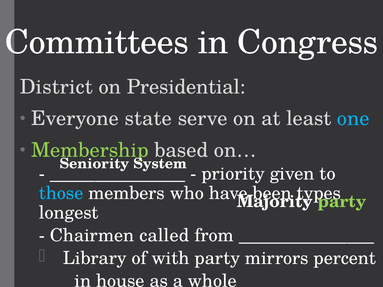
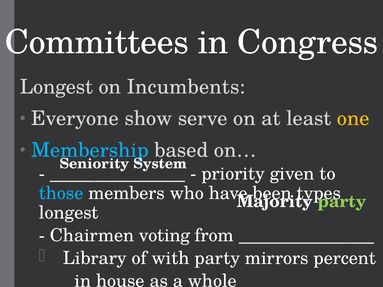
District: District -> Longest (56, 87)
Presidential: Presidential -> Incumbents (186, 87)
state: state -> show (148, 119)
one colour: light blue -> yellow (353, 119)
Membership colour: light green -> light blue (90, 150)
called: called -> voting (164, 236)
